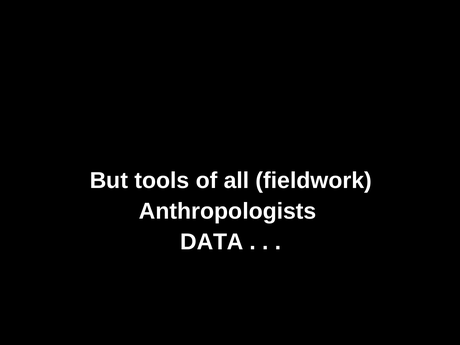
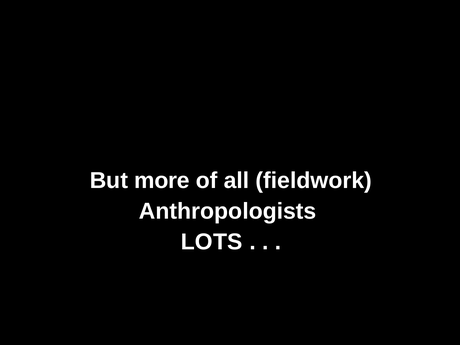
tools: tools -> more (162, 180)
DATA: DATA -> LOTS (212, 242)
